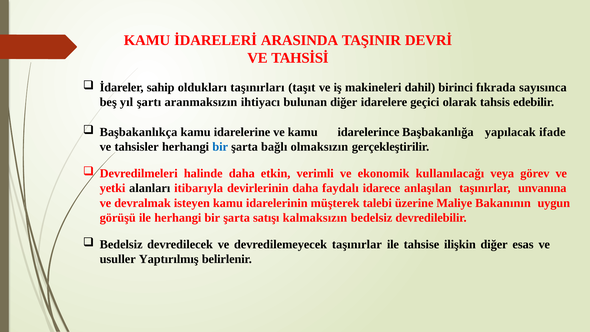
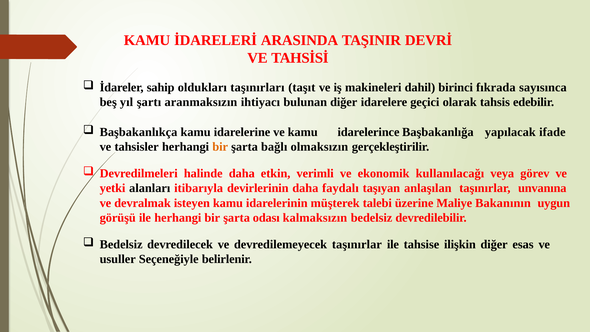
bir colour: blue -> orange (220, 147)
idarece: idarece -> taşıyan (381, 188)
satışı: satışı -> odası (266, 218)
Yaptırılmış: Yaptırılmış -> Seçeneğiyle (169, 259)
